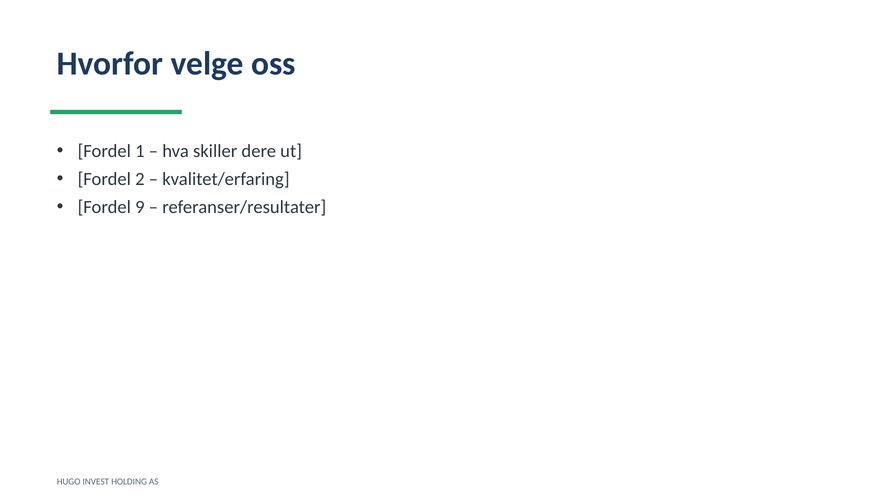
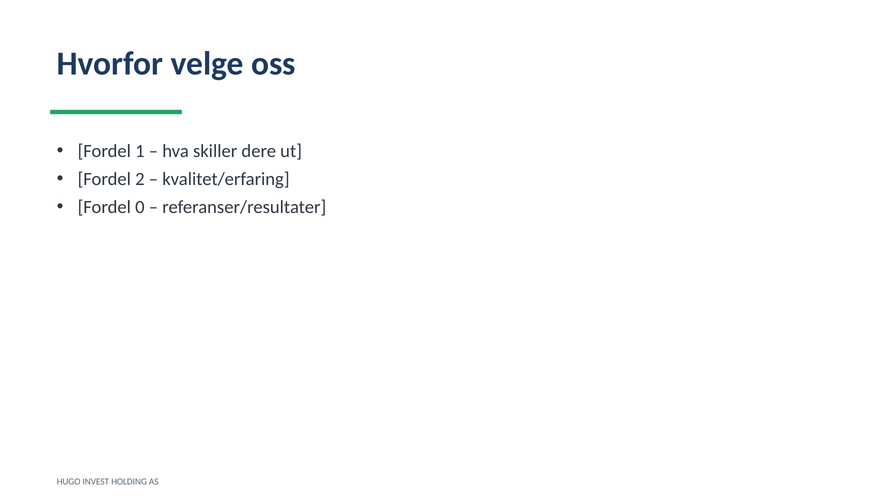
9: 9 -> 0 (140, 207)
